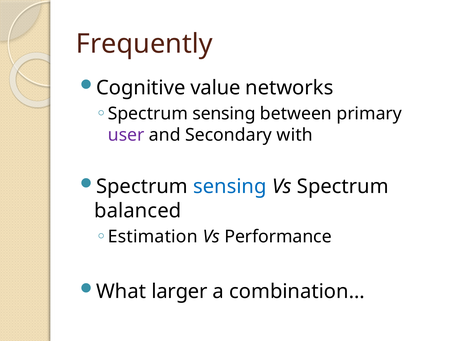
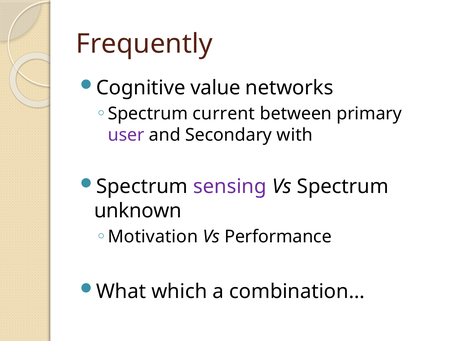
sensing: sensing -> current (224, 114)
sensing colour: blue -> purple (230, 187)
balanced: balanced -> unknown (138, 211)
Estimation: Estimation -> Motivation (153, 237)
larger: larger -> which (179, 292)
